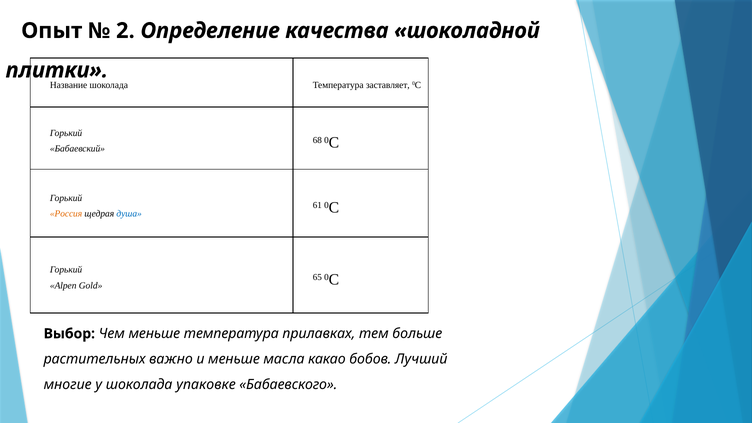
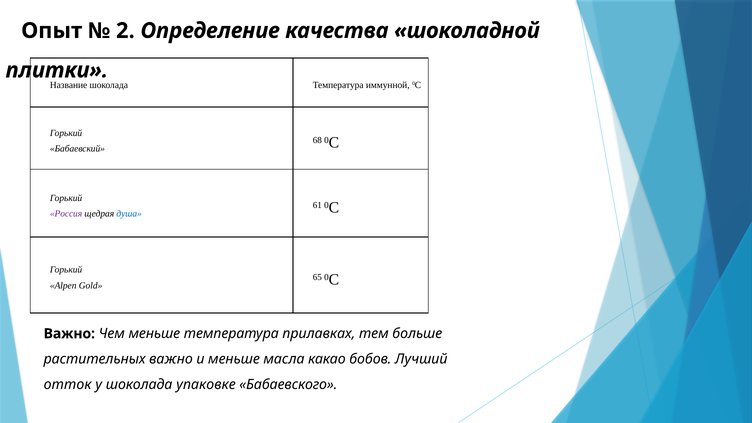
заставляет: заставляет -> иммунной (388, 85)
Россия colour: orange -> purple (66, 214)
Выбор: Выбор -> Важно (69, 334)
многие: многие -> отток (68, 384)
